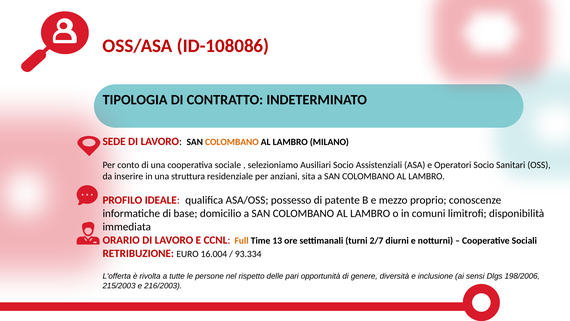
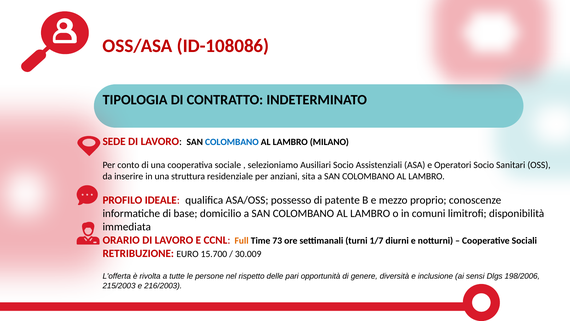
COLOMBANO colour: orange -> blue (232, 142)
13: 13 -> 73 (277, 241)
2/7: 2/7 -> 1/7 (377, 241)
16.004: 16.004 -> 15.700 (214, 254)
93.334: 93.334 -> 30.009 (248, 254)
